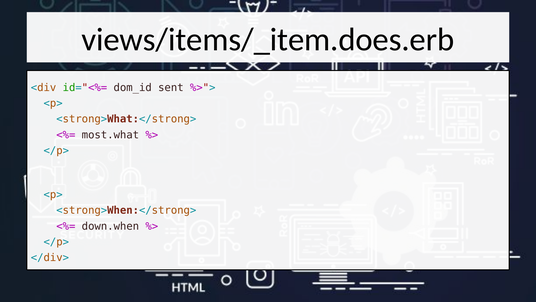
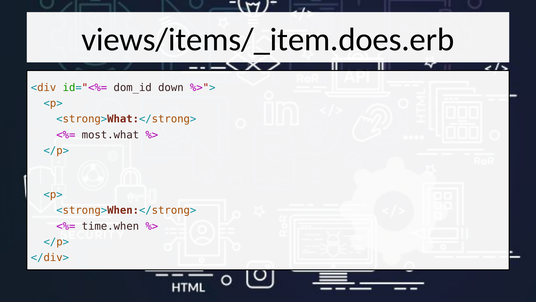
sent: sent -> down (171, 88)
down.when: down.when -> time.when (110, 226)
